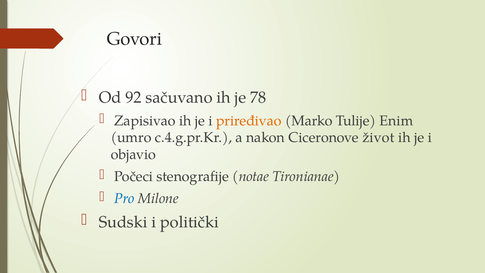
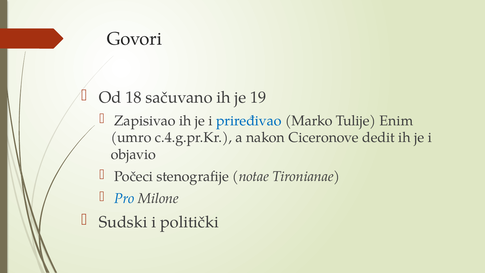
92: 92 -> 18 (134, 98)
78: 78 -> 19 (258, 98)
priređivao colour: orange -> blue (249, 121)
život: život -> dedit (378, 138)
